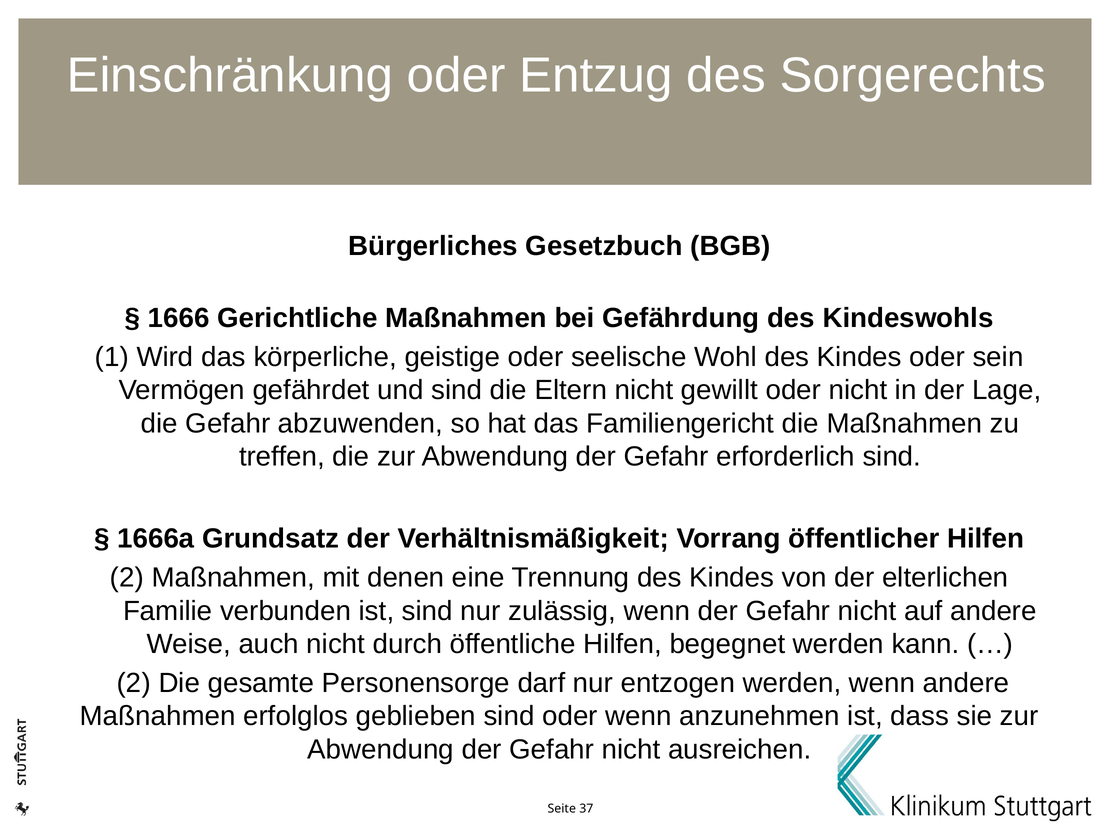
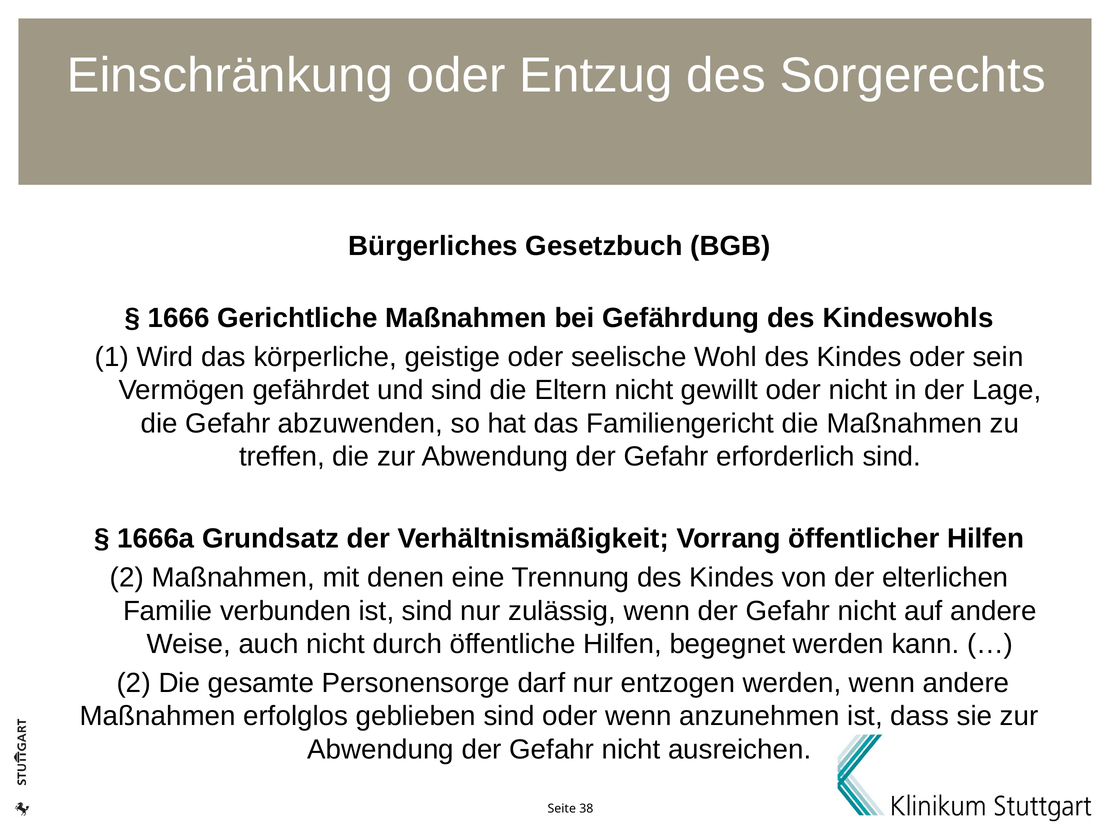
37: 37 -> 38 (586, 809)
